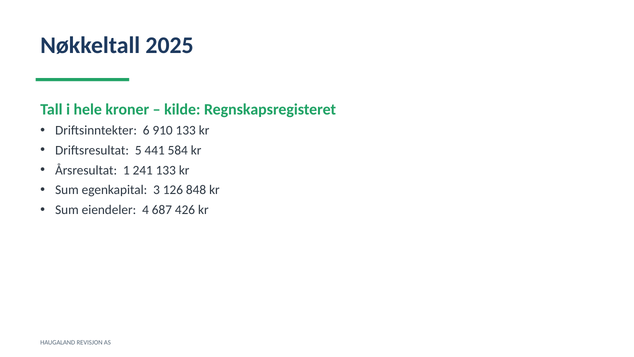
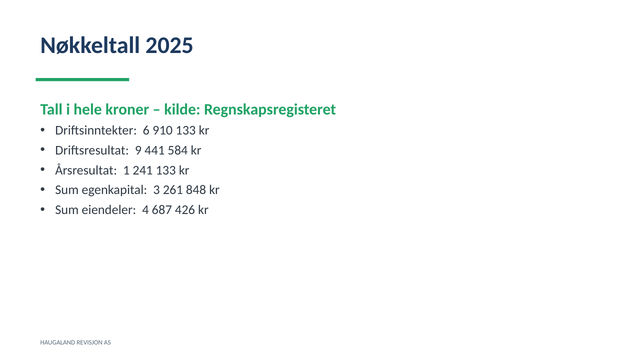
5: 5 -> 9 (138, 150)
126: 126 -> 261 (173, 190)
